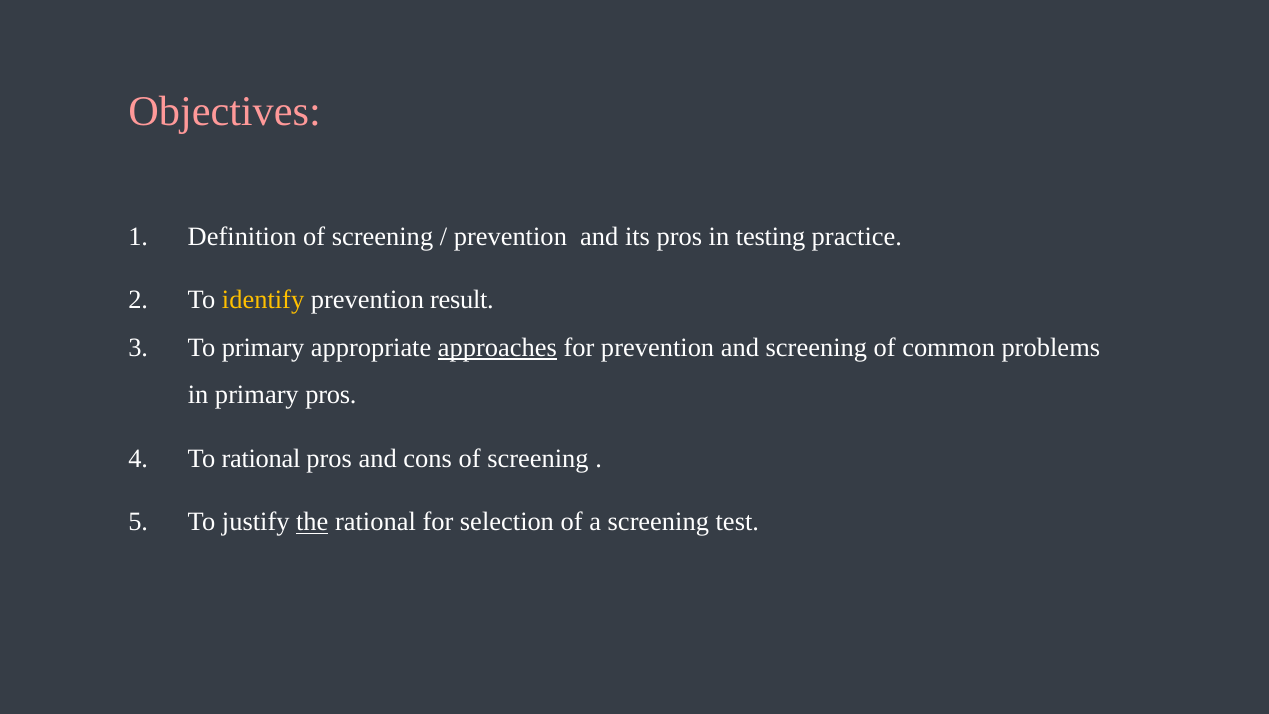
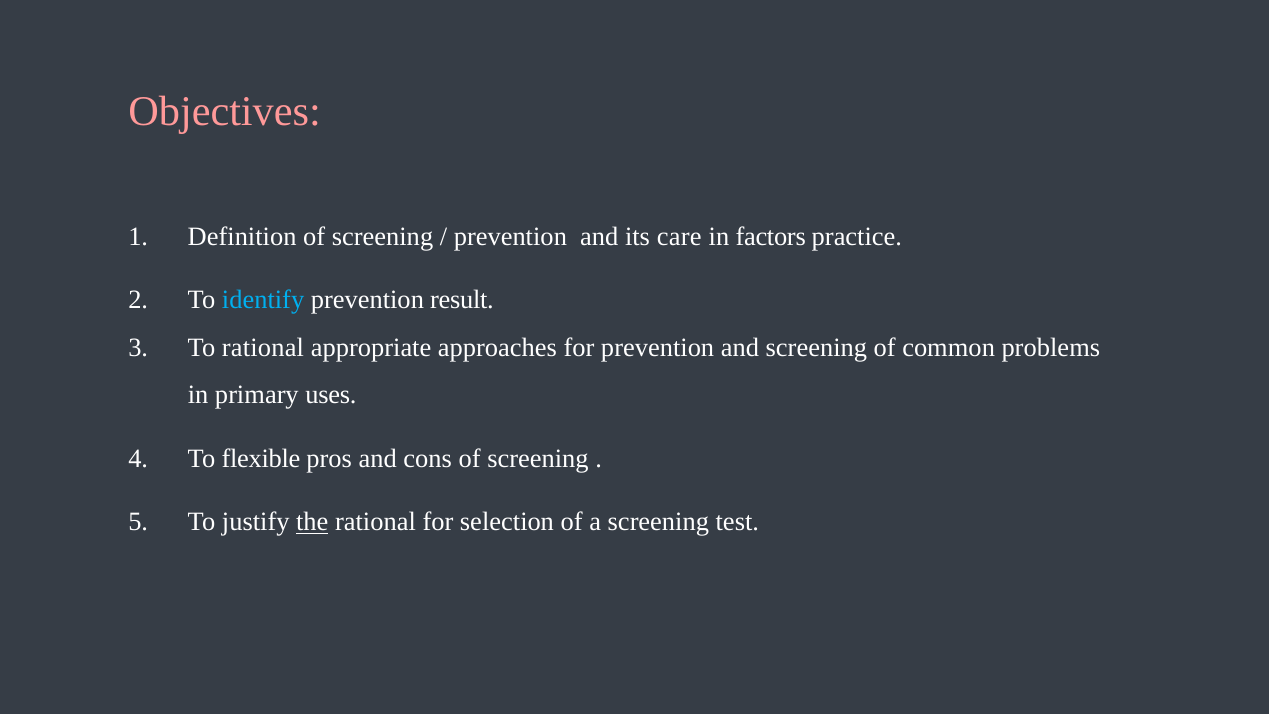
its pros: pros -> care (679, 236)
testing: testing -> factors (771, 236)
identify colour: yellow -> light blue (263, 300)
To primary: primary -> rational (263, 347)
approaches underline: present -> none (497, 347)
primary pros: pros -> uses (331, 395)
To rational: rational -> flexible (261, 459)
